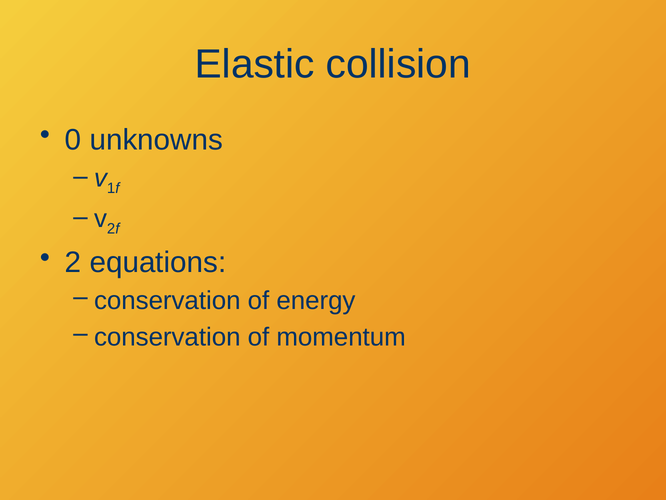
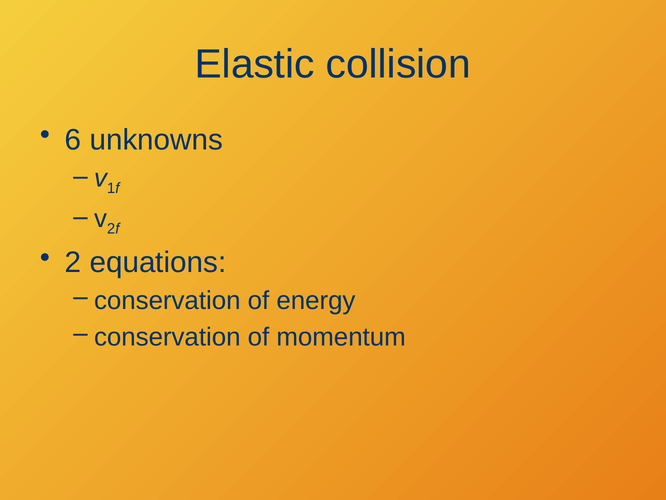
0: 0 -> 6 (73, 140)
